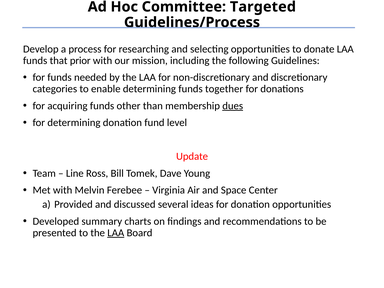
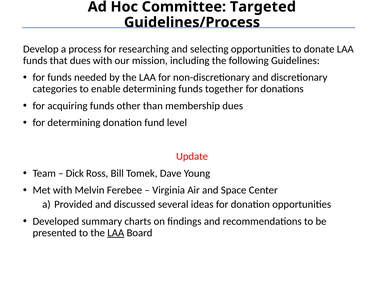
that prior: prior -> dues (80, 61)
dues underline: present -> none (233, 106)
Line: Line -> Dick (75, 173)
